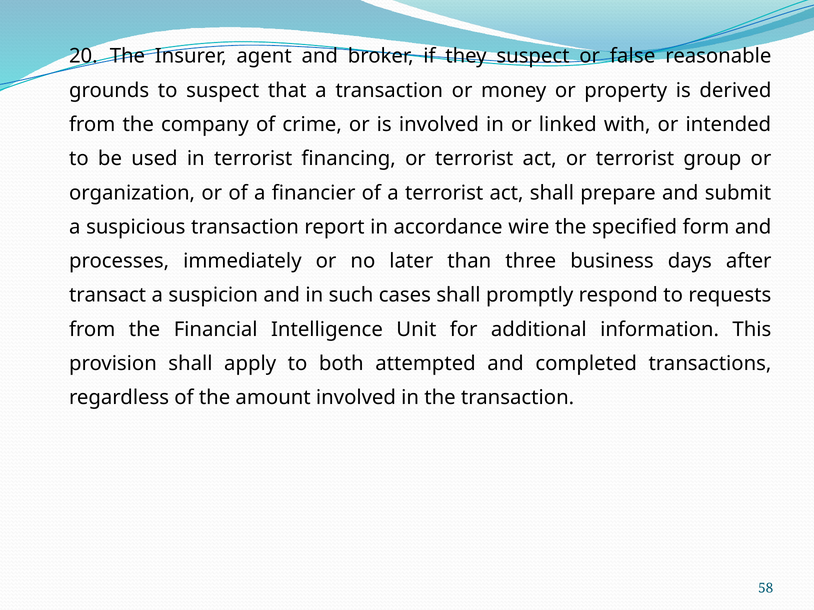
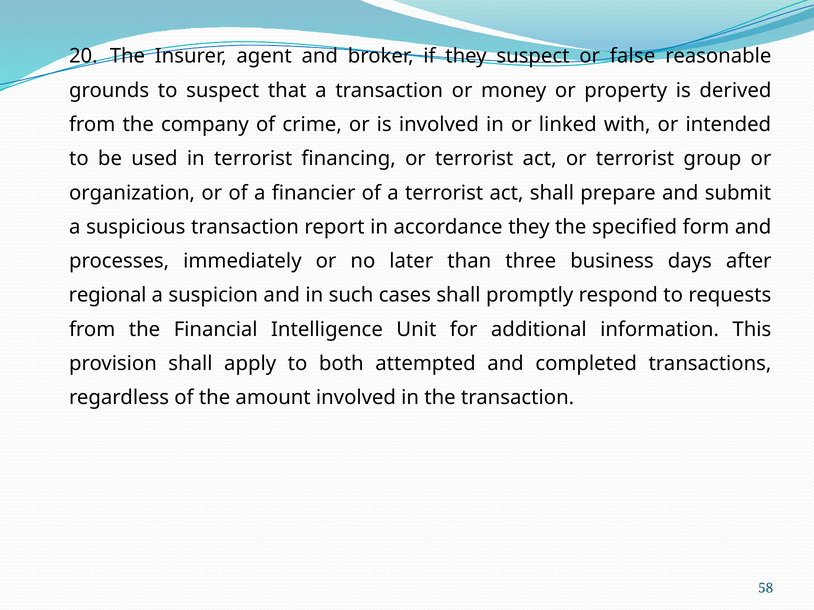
accordance wire: wire -> they (529, 227)
transact: transact -> regional (108, 295)
